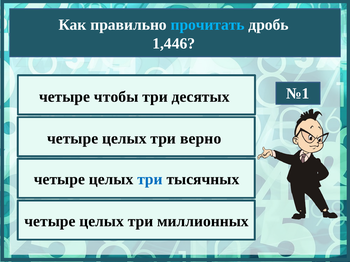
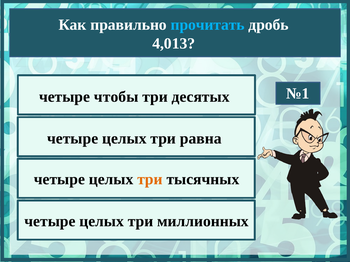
1,446: 1,446 -> 4,013 (174, 44)
верно: верно -> равна (201, 139)
три colour: blue -> orange (150, 179)
